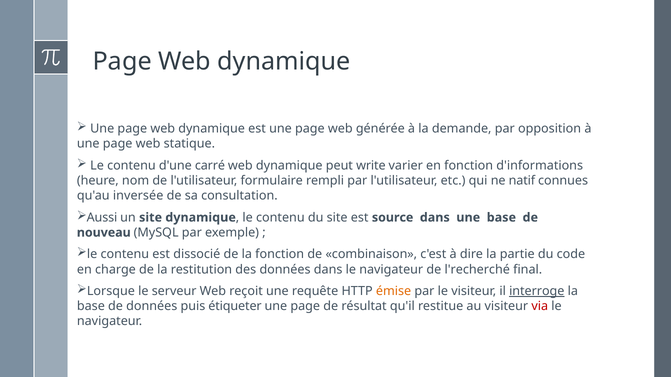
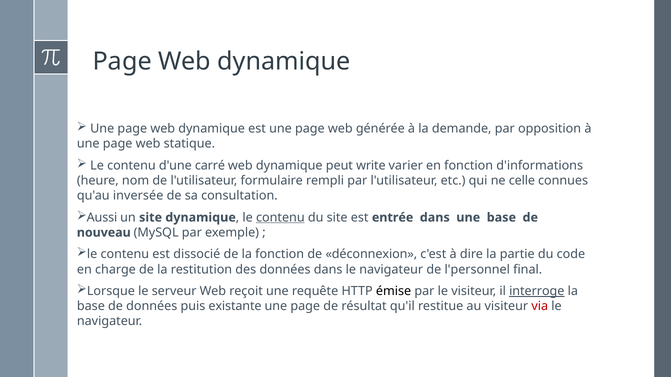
natif: natif -> celle (522, 181)
contenu underline: none -> present (280, 218)
source: source -> entrée (393, 218)
combinaison: combinaison -> déconnexion (371, 255)
l'recherché: l'recherché -> l'personnel (477, 270)
émise colour: orange -> black (394, 292)
étiqueter: étiqueter -> existante (235, 307)
